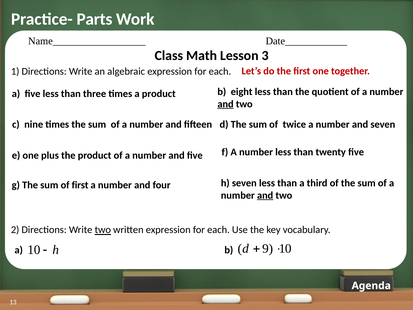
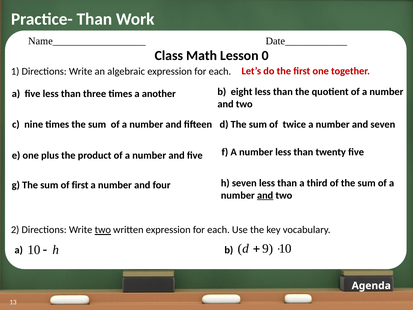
Practice- Parts: Parts -> Than (94, 19)
3: 3 -> 0 (265, 56)
a product: product -> another (159, 94)
and underline: present -> none (225, 104)
